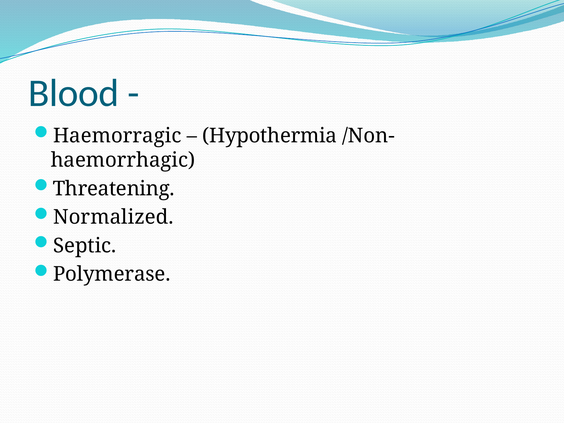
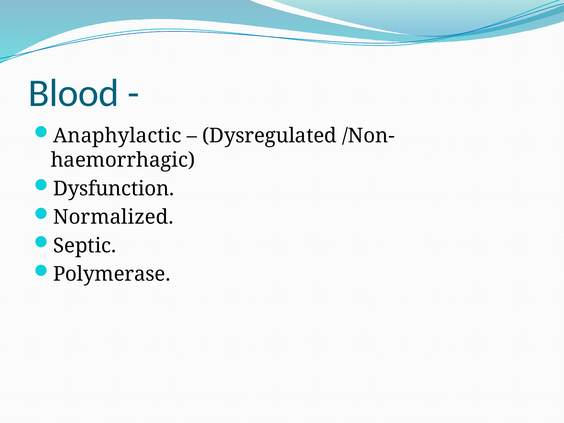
Haemorragic: Haemorragic -> Anaphylactic (117, 136)
Hypothermia: Hypothermia -> Dysregulated (270, 136)
Threatening: Threatening -> Dysfunction (114, 189)
